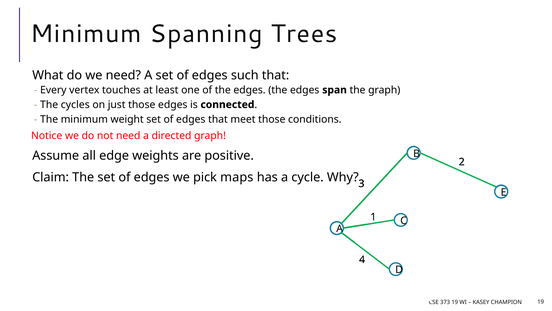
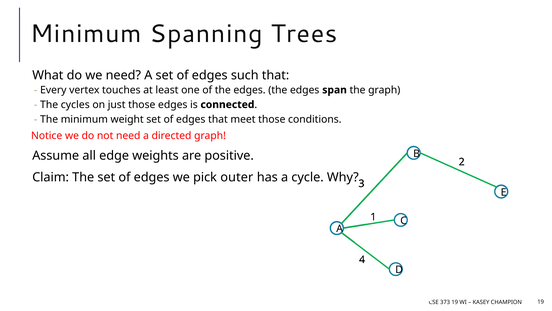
maps: maps -> outer (237, 177)
